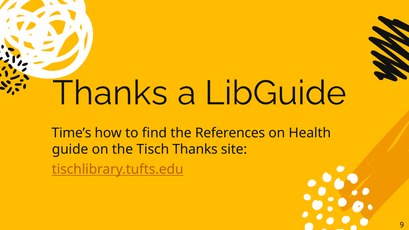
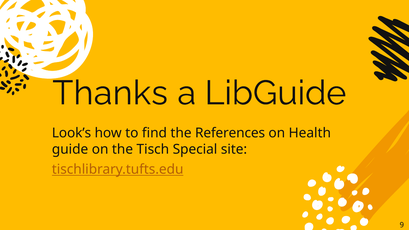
Time’s: Time’s -> Look’s (72, 133)
Tisch Thanks: Thanks -> Special (195, 150)
